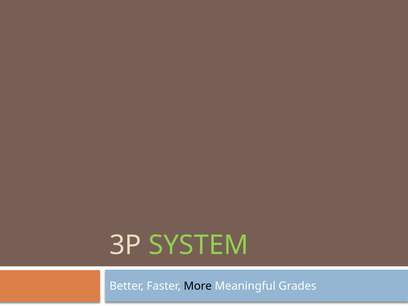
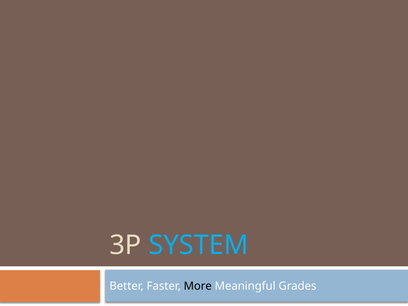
SYSTEM colour: light green -> light blue (199, 245)
